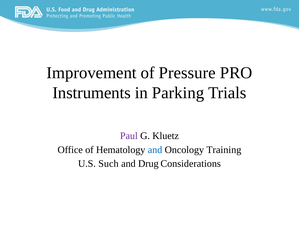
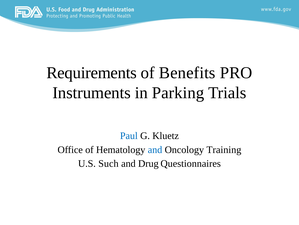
Improvement: Improvement -> Requirements (92, 73)
Pressure: Pressure -> Benefits (187, 73)
Paul colour: purple -> blue (129, 135)
Considerations: Considerations -> Questionnaires (191, 163)
